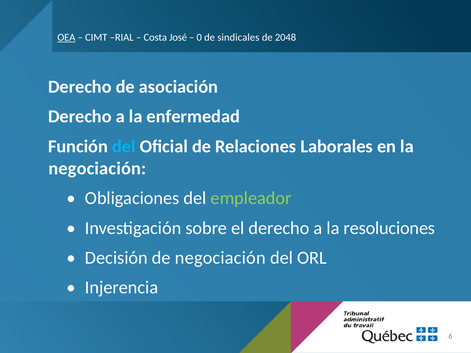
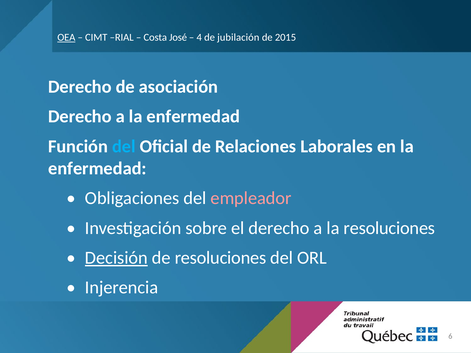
0: 0 -> 4 (199, 38)
sindicales: sindicales -> jubilación (238, 38)
2048: 2048 -> 2015 (285, 38)
negociación: negociación -> enfermedad (97, 168)
empleador colour: light green -> pink (251, 198)
Decisión underline: none -> present (116, 258)
de negociación: negociación -> resoluciones (220, 258)
